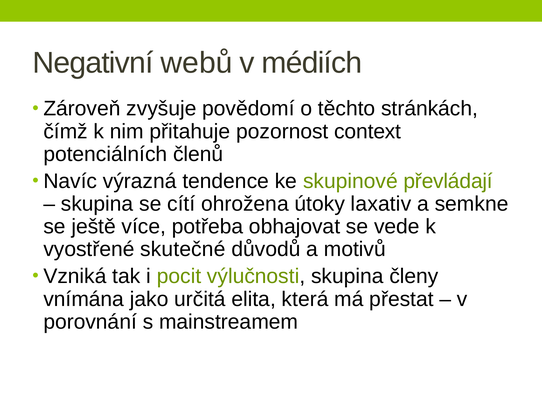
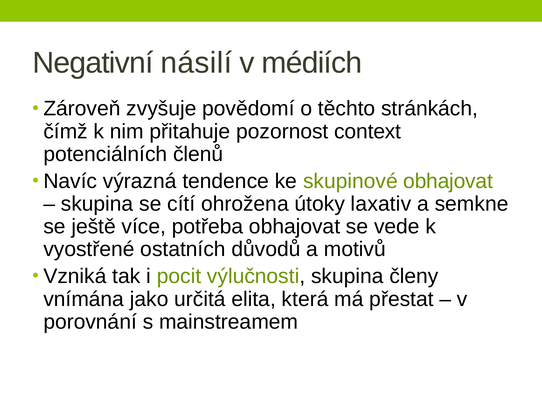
webů: webů -> násilí (196, 63)
skupinové převládají: převládají -> obhajovat (448, 181)
skutečné: skutečné -> ostatních (183, 250)
